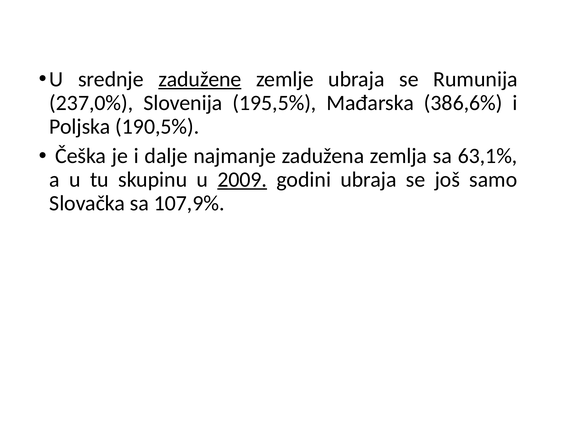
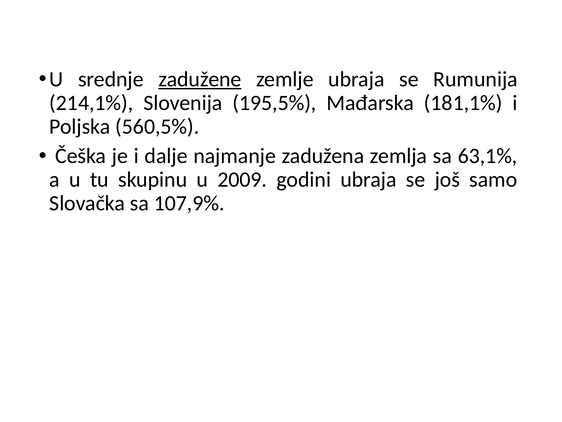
237,0%: 237,0% -> 214,1% (91, 103)
386,6%: 386,6% -> 181,1% (463, 103)
190,5%: 190,5% -> 560,5% (157, 126)
2009 underline: present -> none (242, 179)
